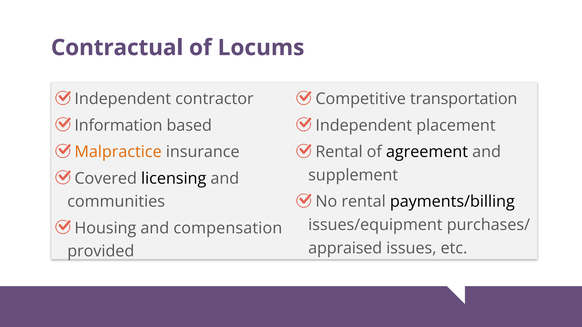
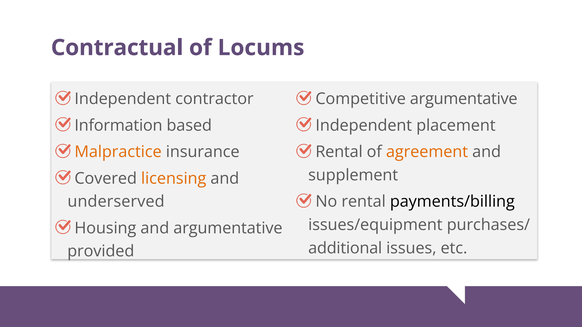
Competitive transportation: transportation -> argumentative (464, 99)
agreement colour: black -> orange (427, 152)
licensing colour: black -> orange (174, 179)
communities: communities -> underserved (116, 202)
and compensation: compensation -> argumentative (228, 228)
appraised: appraised -> additional (345, 248)
